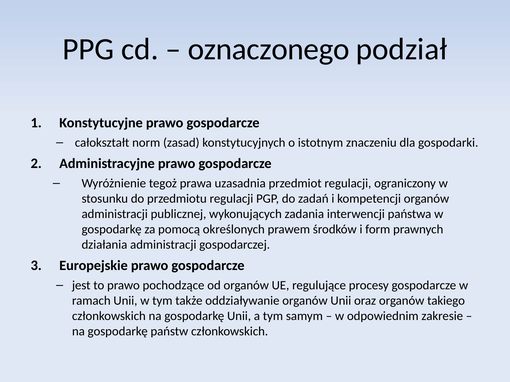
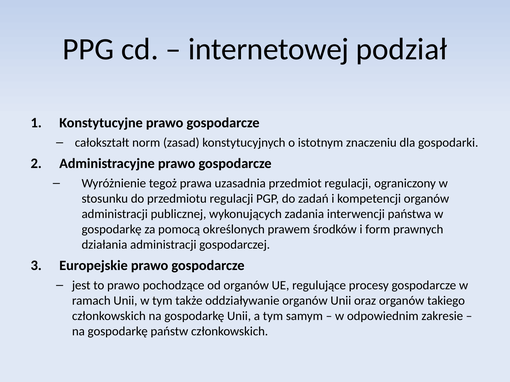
oznaczonego: oznaczonego -> internetowej (269, 49)
